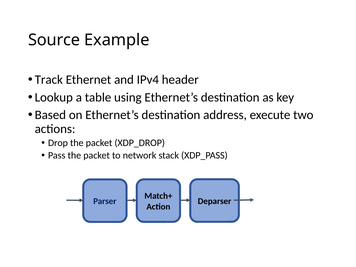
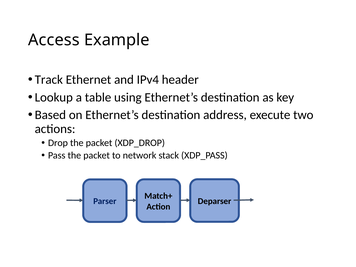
Source: Source -> Access (54, 40)
